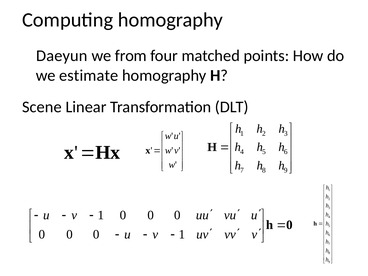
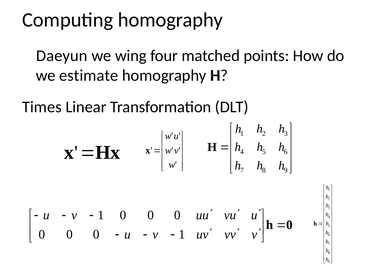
from: from -> wing (131, 56)
Scene: Scene -> Times (42, 107)
